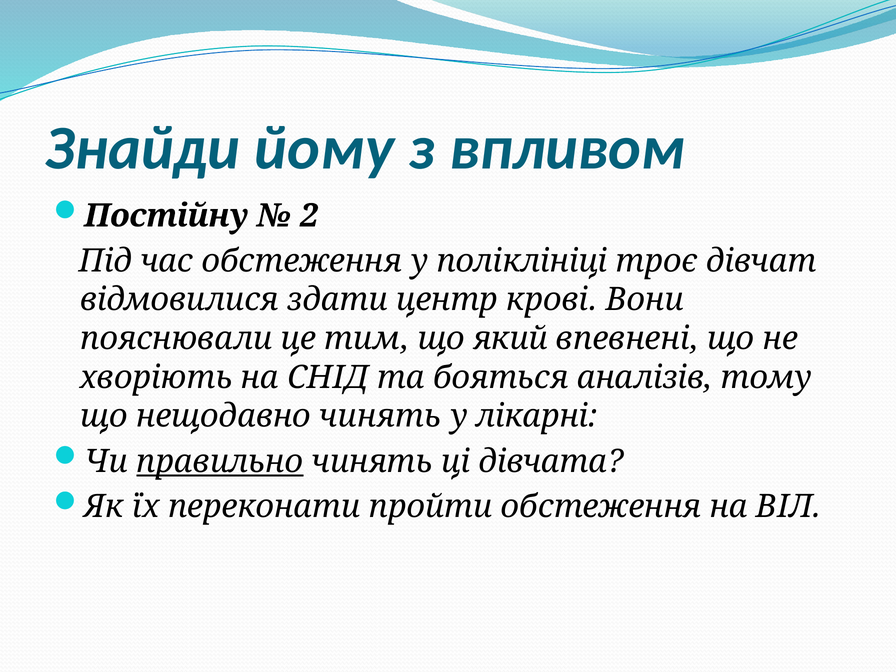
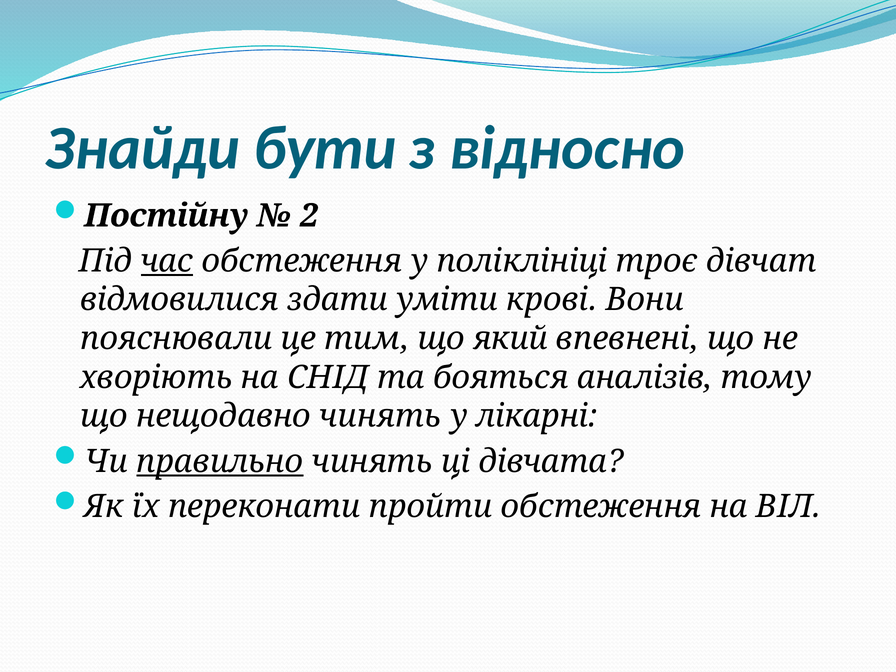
йому: йому -> бути (325, 148)
впливом: впливом -> відносно (567, 148)
час underline: none -> present (167, 261)
центр: центр -> уміти (447, 300)
